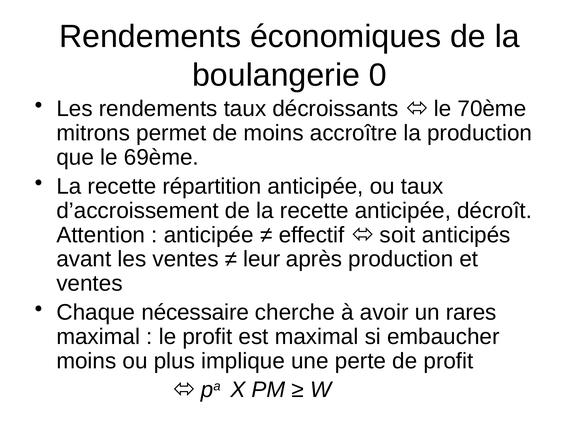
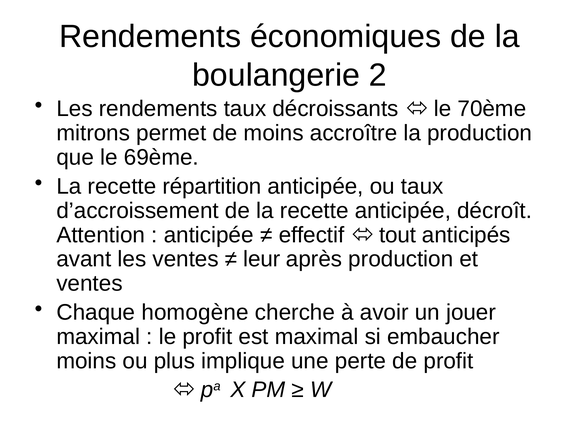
0: 0 -> 2 (378, 75)
soit: soit -> tout (398, 235)
nécessaire: nécessaire -> homogène (195, 313)
rares: rares -> jouer (471, 313)
